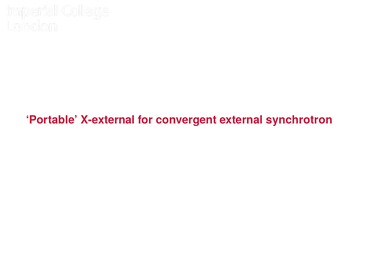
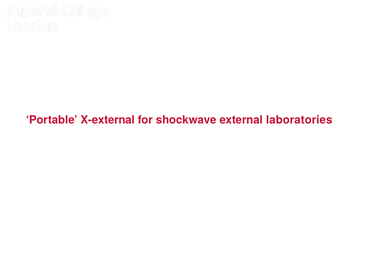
convergent: convergent -> shockwave (186, 120)
synchrotron: synchrotron -> laboratories (299, 120)
